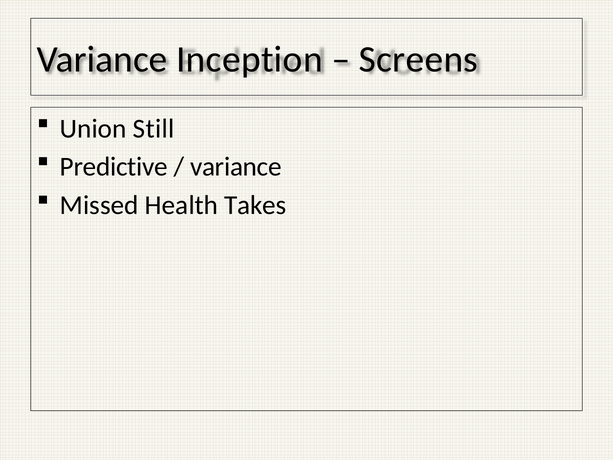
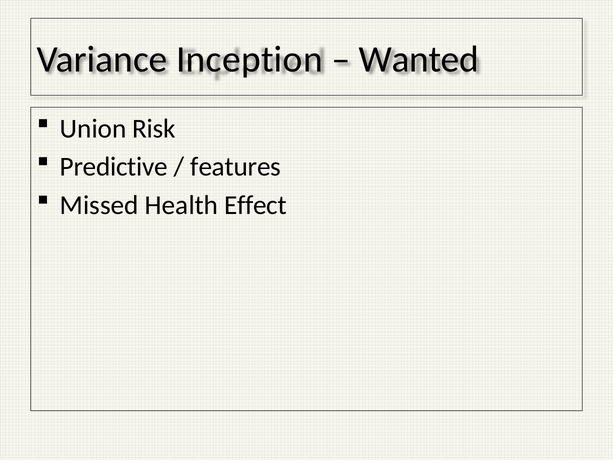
Screens: Screens -> Wanted (419, 59)
Still: Still -> Risk (154, 129)
variance: variance -> features (236, 167)
Takes: Takes -> Effect (255, 205)
